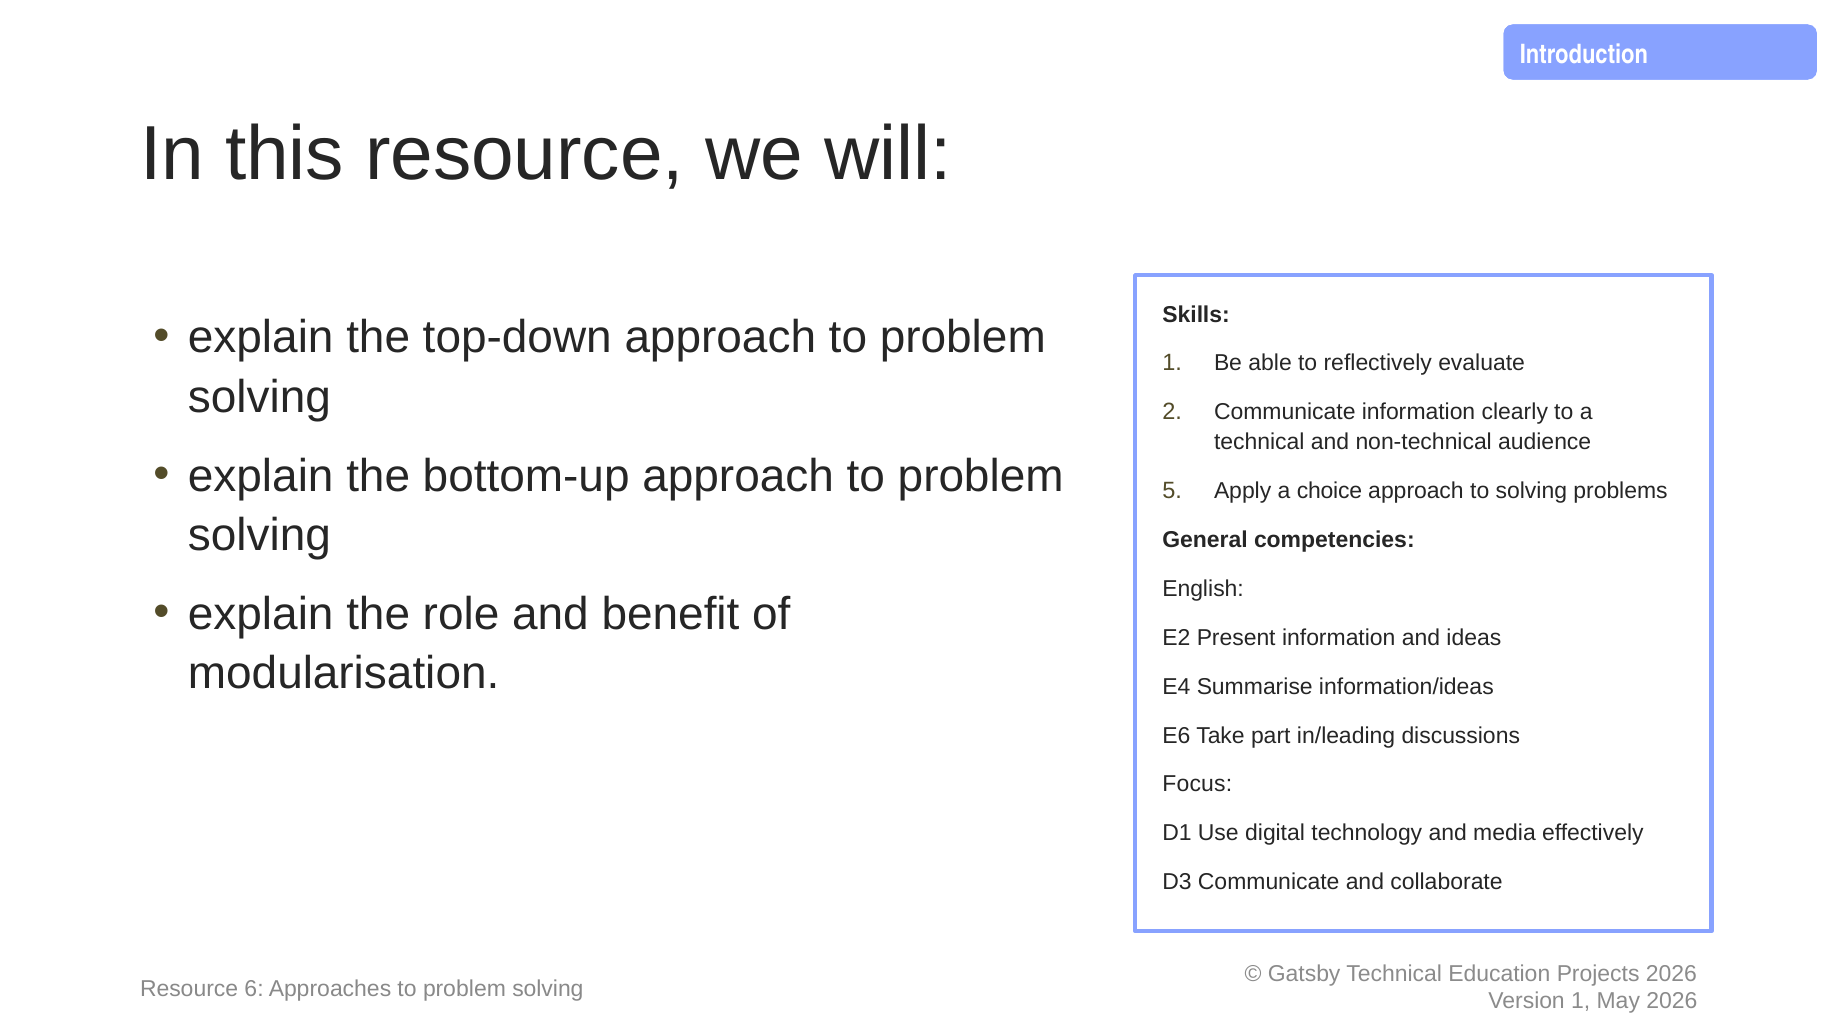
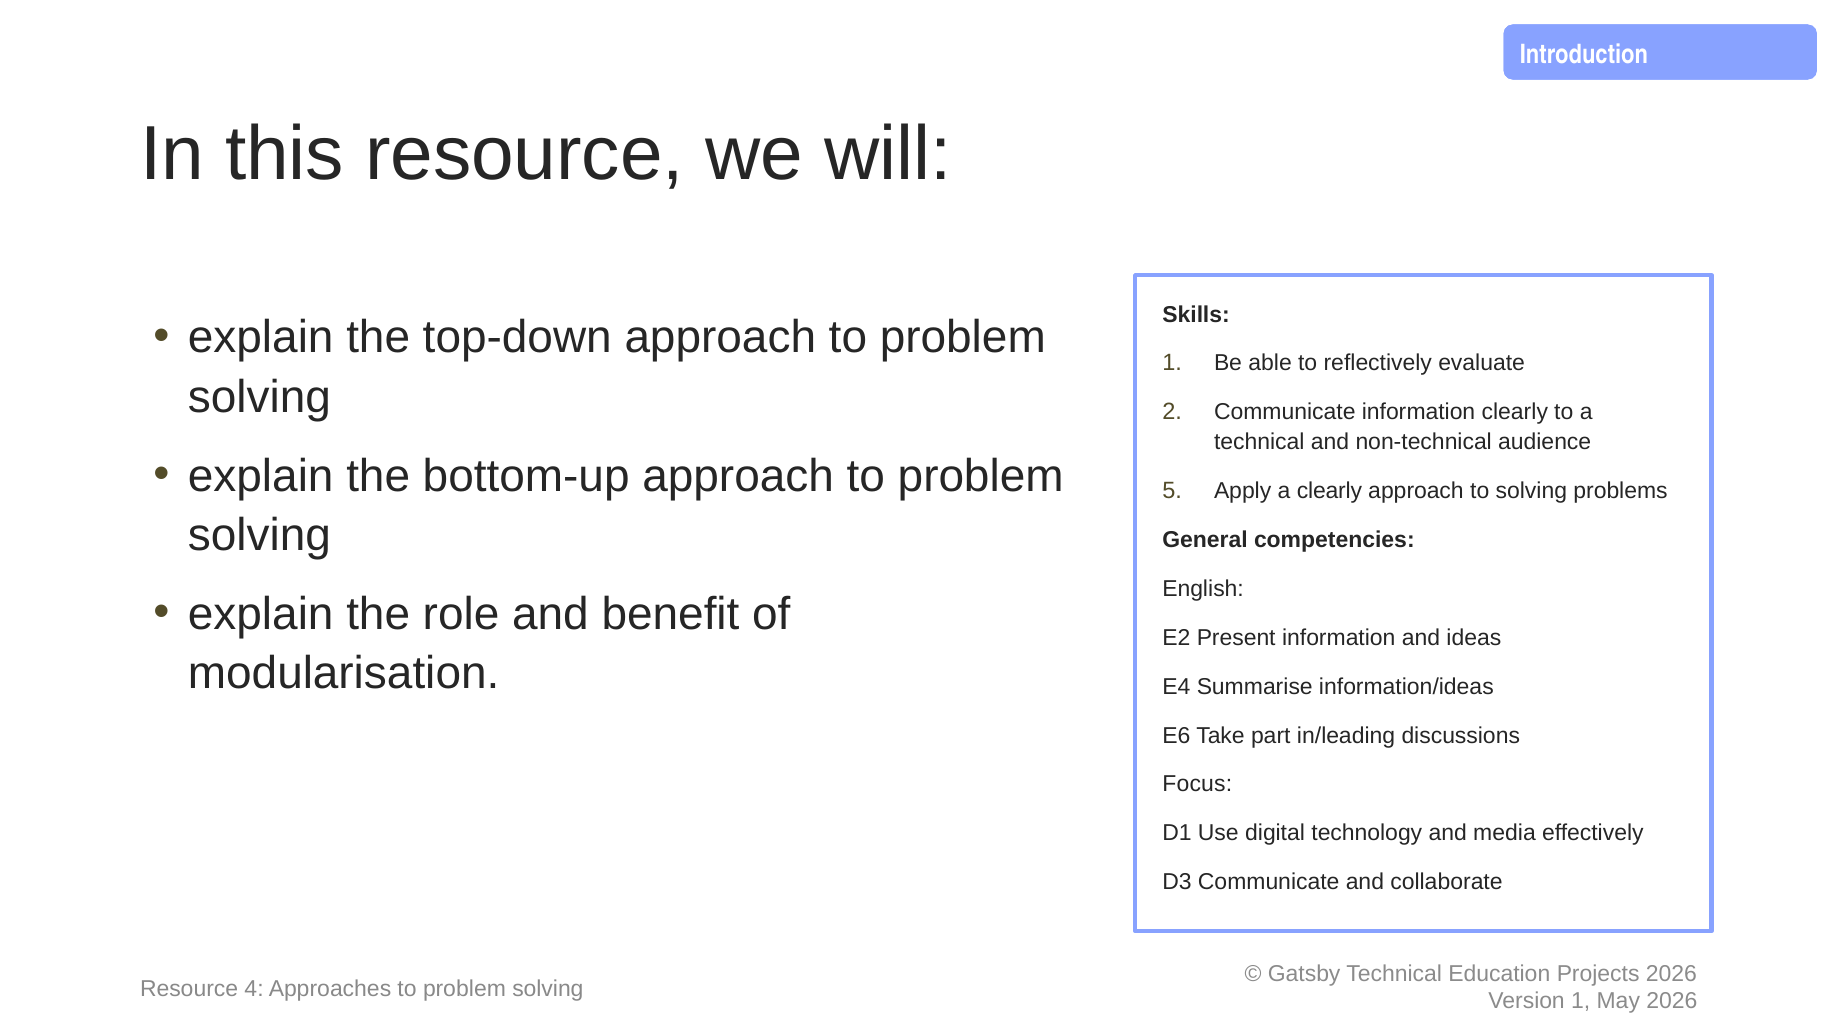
a choice: choice -> clearly (1329, 491)
6: 6 -> 4 (254, 988)
